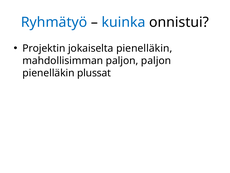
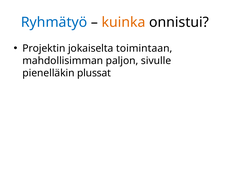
kuinka colour: blue -> orange (124, 22)
jokaiselta pienelläkin: pienelläkin -> toimintaan (144, 48)
paljon paljon: paljon -> sivulle (156, 61)
